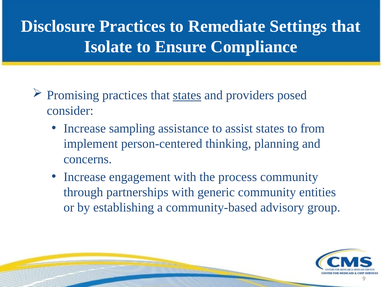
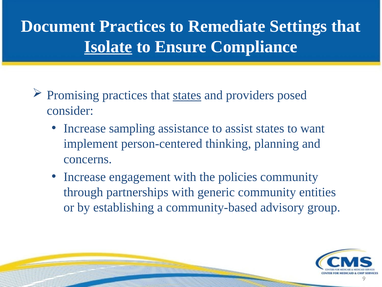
Disclosure: Disclosure -> Document (58, 26)
Isolate underline: none -> present (108, 47)
from: from -> want (313, 128)
process: process -> policies (238, 177)
